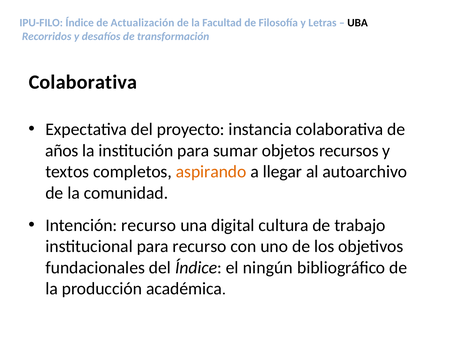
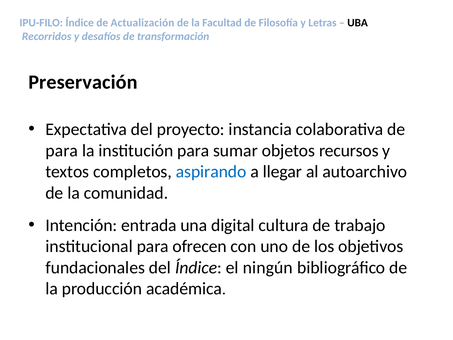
Colaborativa: Colaborativa -> Preservación (83, 82)
años: años -> para (62, 150)
aspirando colour: orange -> blue (211, 172)
Intención recurso: recurso -> entrada (149, 225)
para recurso: recurso -> ofrecen (200, 246)
